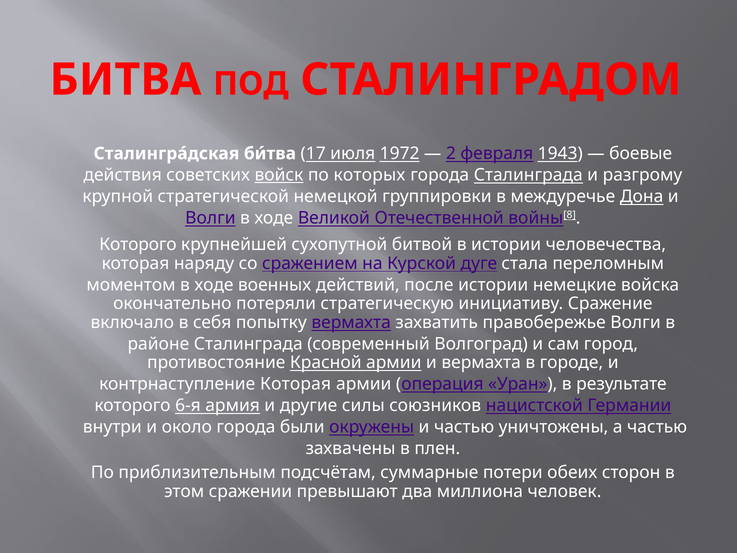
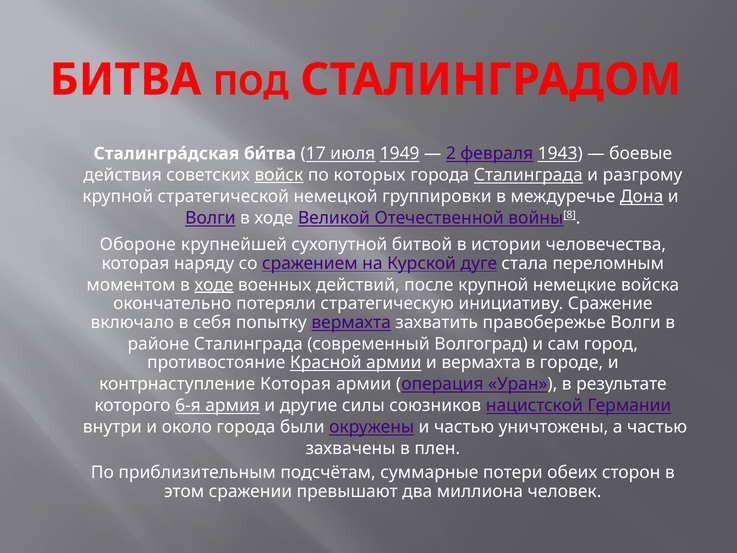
1972: 1972 -> 1949 (400, 153)
Которого: Которого -> Обороне (138, 244)
ходе underline: none -> present (214, 285)
после истории: истории -> крупной (493, 285)
